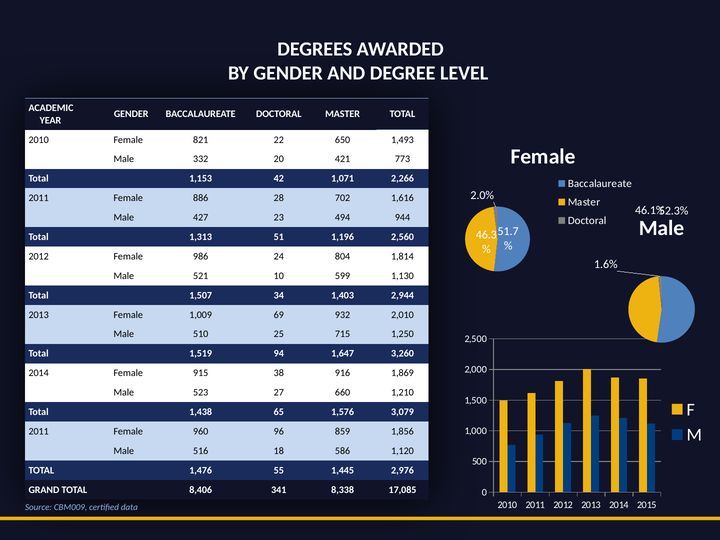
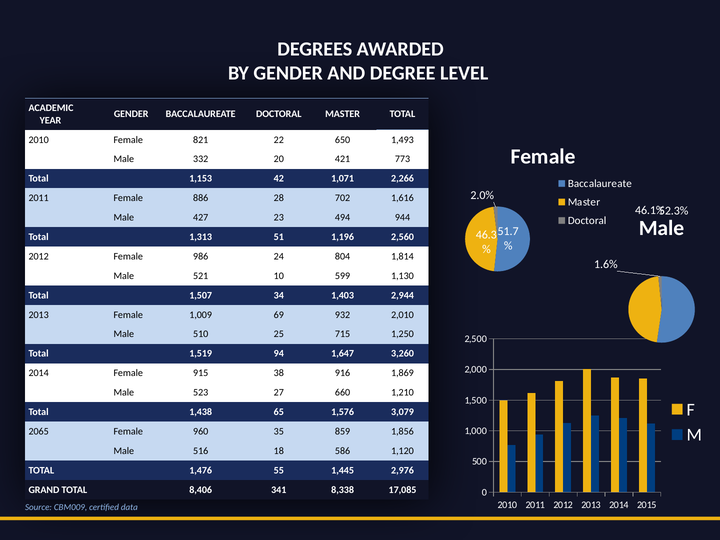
2011: 2011 -> 2065 (39, 431)
96: 96 -> 35 (279, 431)
